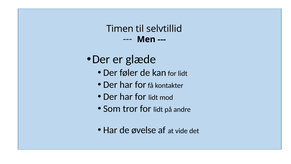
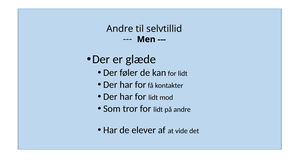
Timen: Timen -> Andre (120, 29)
øvelse: øvelse -> elever (144, 130)
